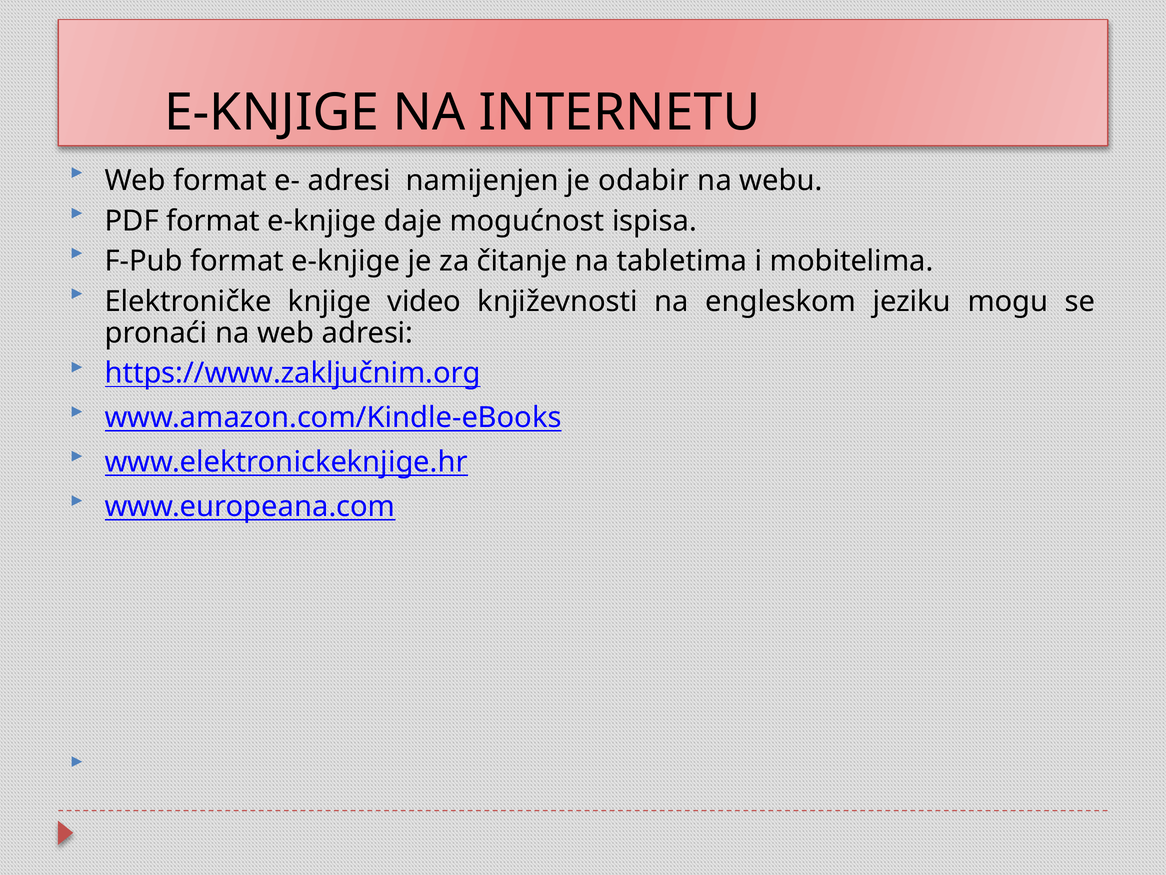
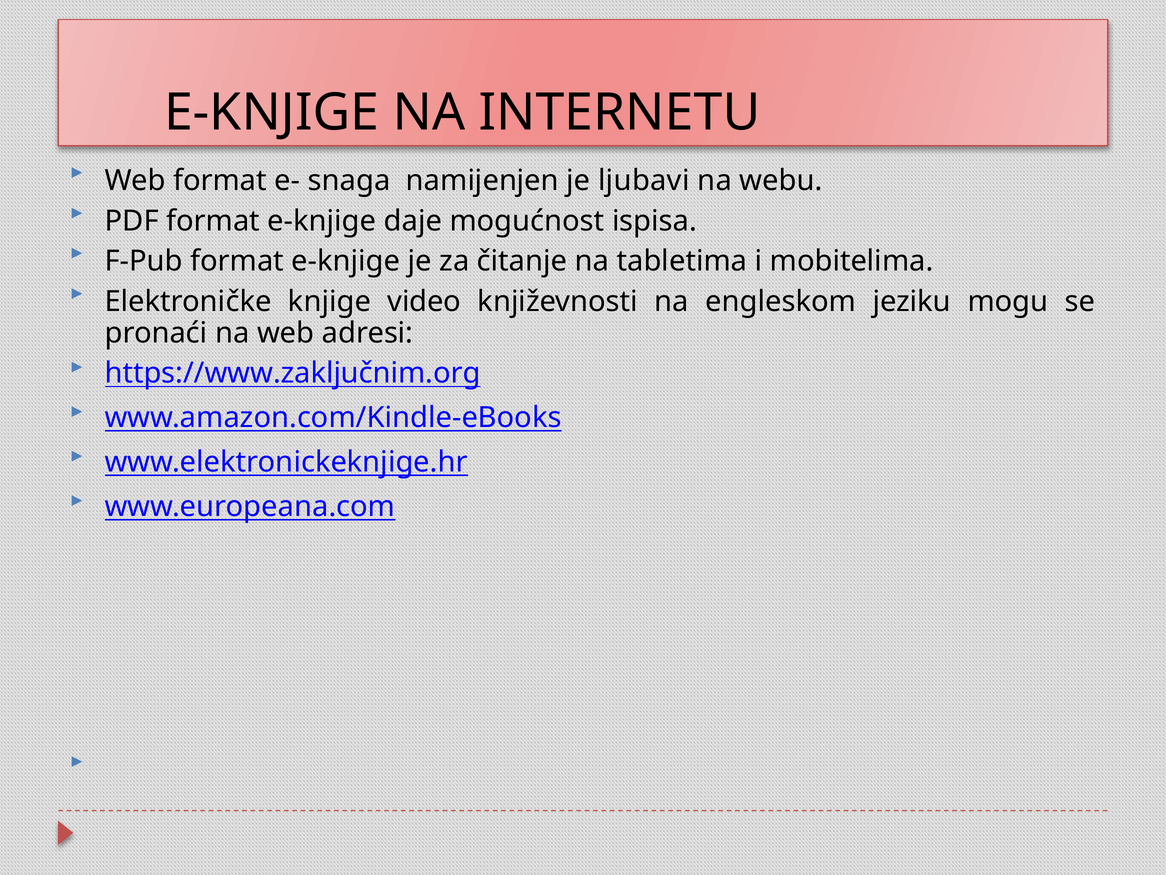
e- adresi: adresi -> snaga (349, 181)
odabir: odabir -> ljubavi (644, 181)
